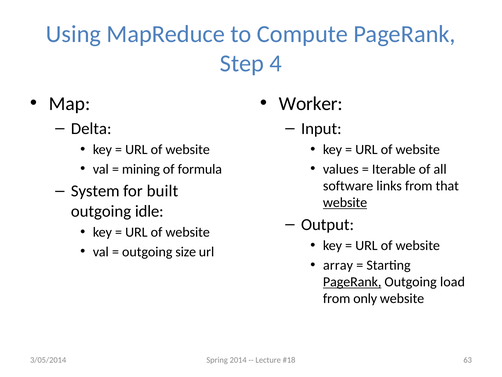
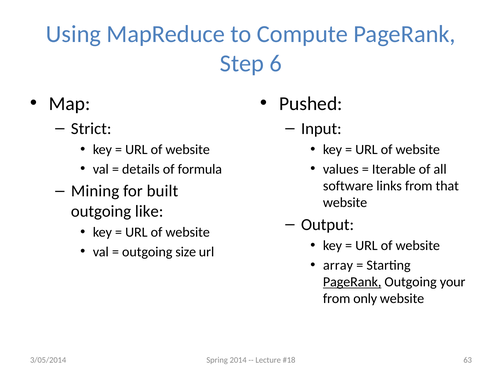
4: 4 -> 6 (276, 63)
Worker: Worker -> Pushed (311, 103)
Delta: Delta -> Strict (91, 128)
mining: mining -> details (141, 169)
System: System -> Mining (95, 191)
website underline: present -> none (345, 202)
idle: idle -> like (149, 211)
load: load -> your (453, 282)
